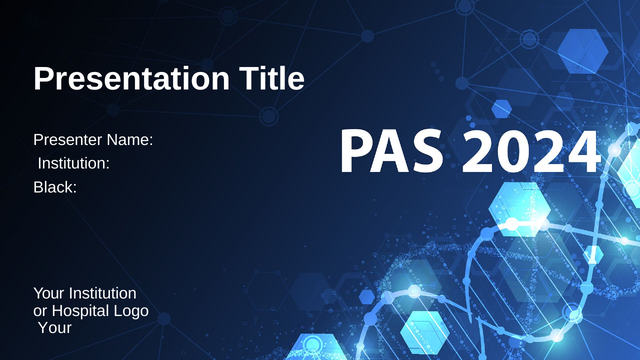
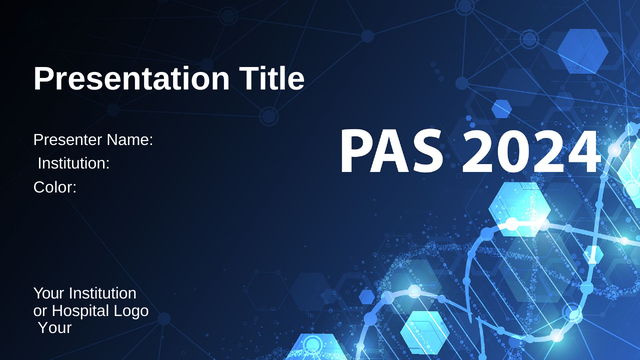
Black: Black -> Color (55, 187)
